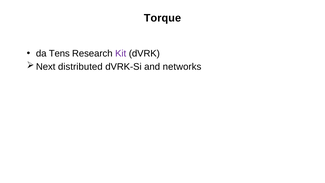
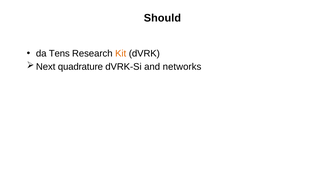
Torque: Torque -> Should (162, 18)
Kit colour: purple -> orange (121, 53)
distributed: distributed -> quadrature (80, 67)
